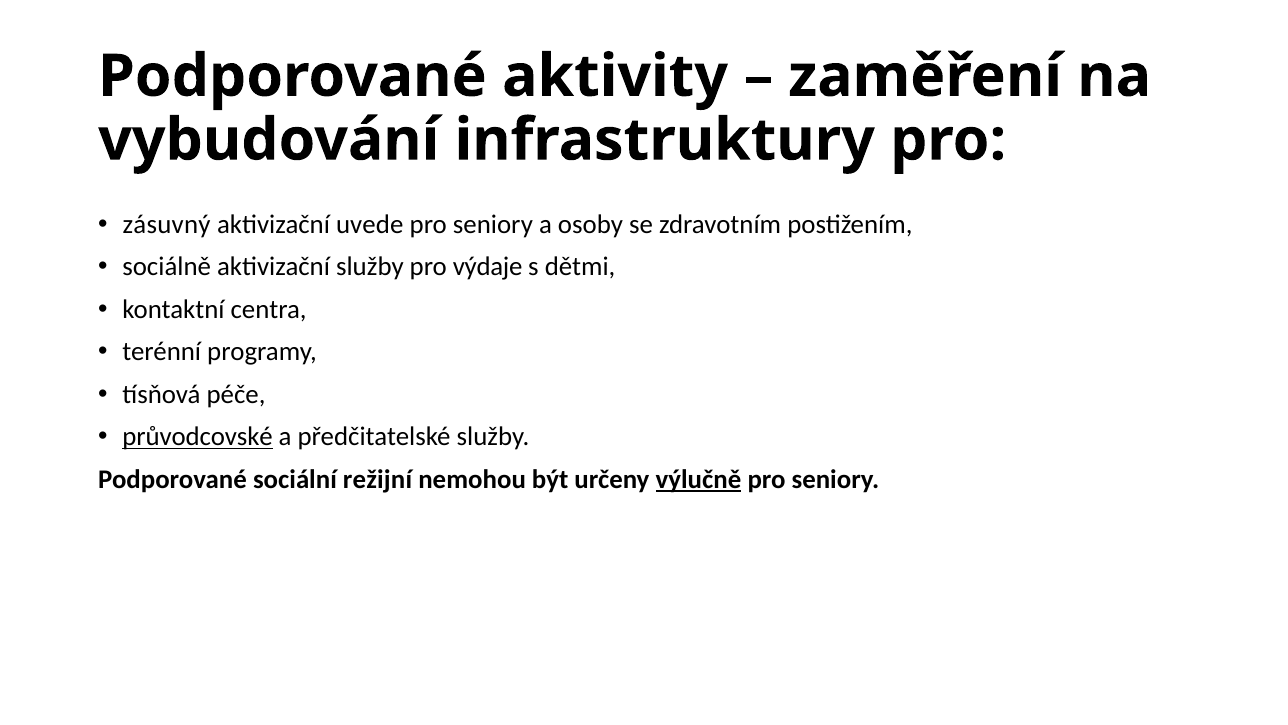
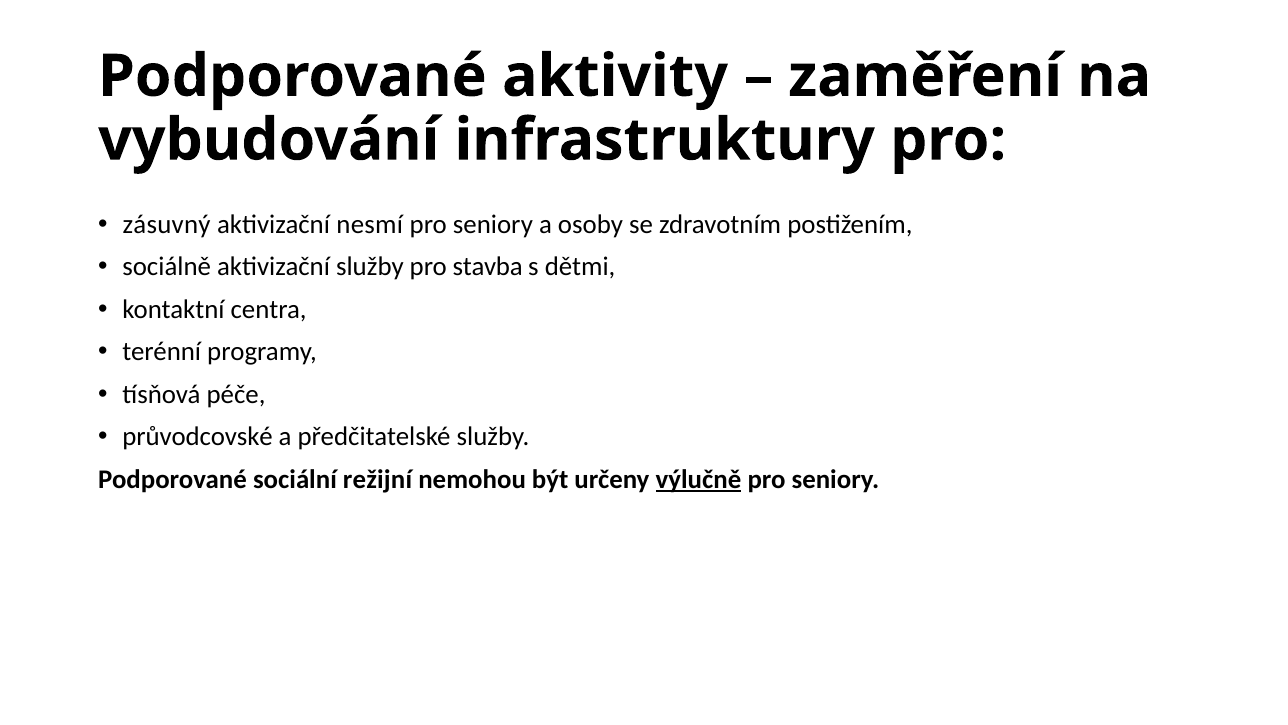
uvede: uvede -> nesmí (370, 224)
výdaje: výdaje -> stavba (488, 267)
průvodcovské underline: present -> none (198, 436)
